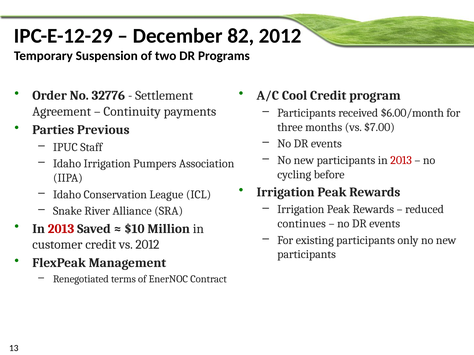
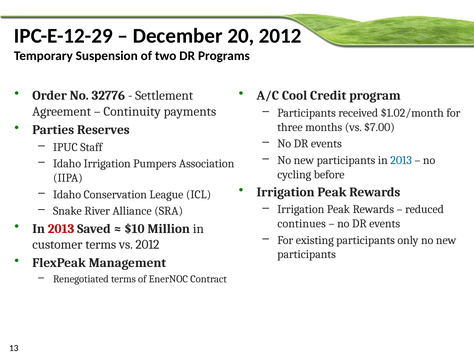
82: 82 -> 20 (241, 36)
$6.00/month: $6.00/month -> $1.02/month (412, 113)
Previous: Previous -> Reserves (103, 130)
2013 colour: red -> blue (401, 160)
customer credit: credit -> terms (101, 245)
